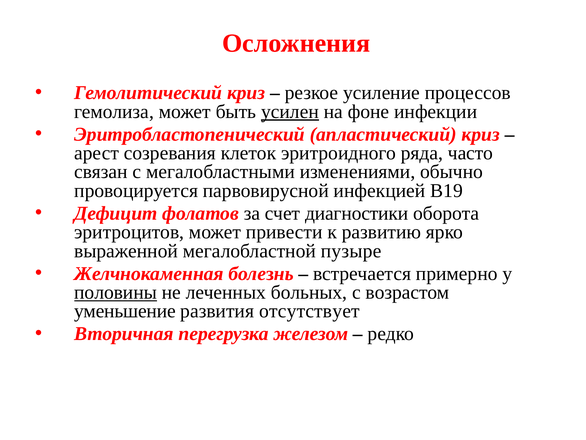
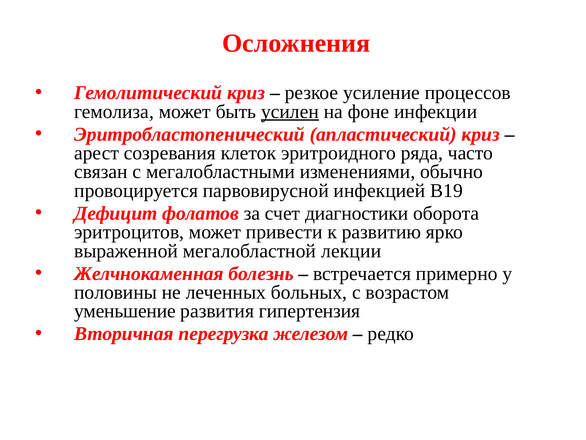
пузыре: пузыре -> лекции (351, 251)
половины underline: present -> none (116, 292)
отсутствует: отсутствует -> гипертензия (310, 311)
